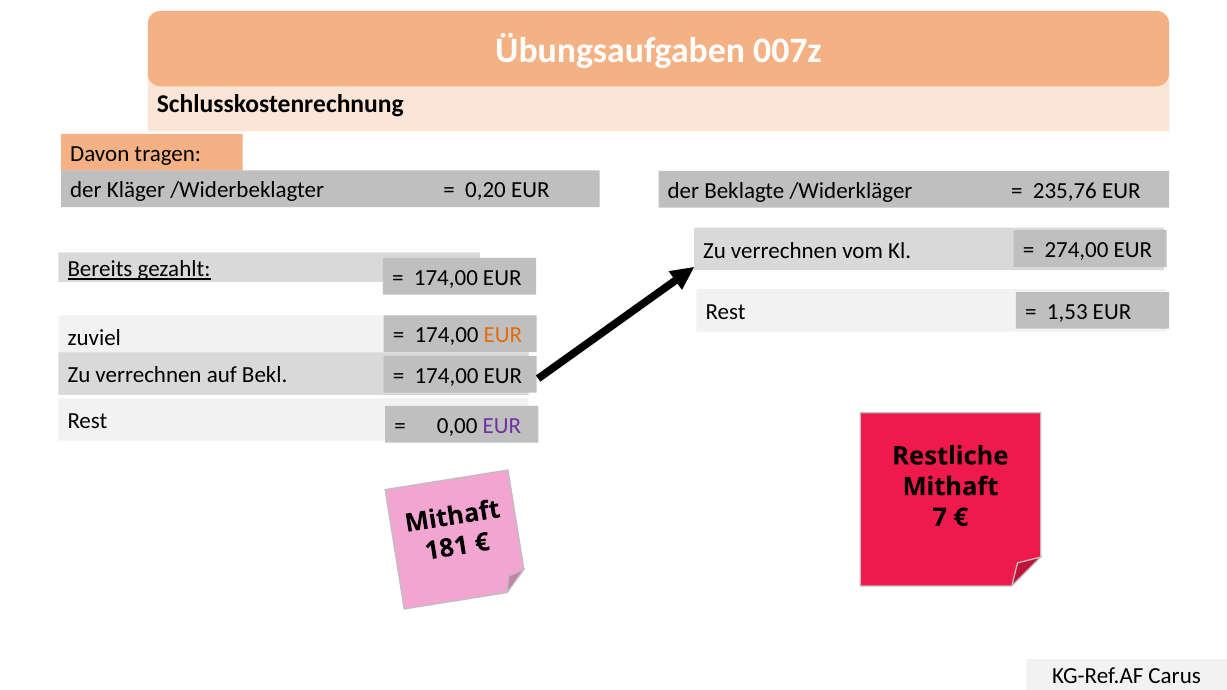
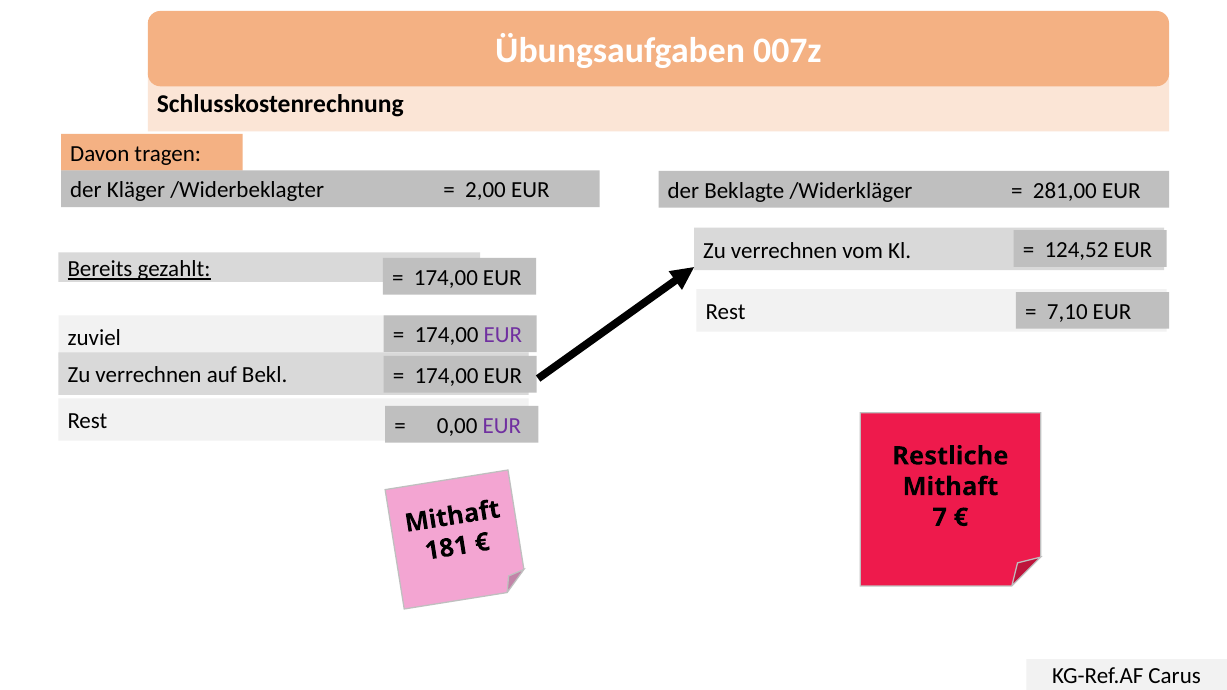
0,20: 0,20 -> 2,00 (486, 190)
235,76: 235,76 -> 281,00 (1065, 191)
274,00: 274,00 -> 124,52 (1077, 250)
1,53: 1,53 -> 7,10 (1067, 312)
EUR colour: orange -> purple (503, 335)
